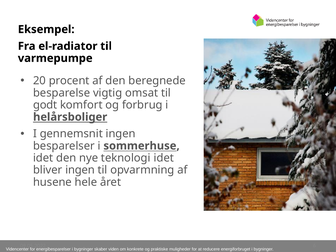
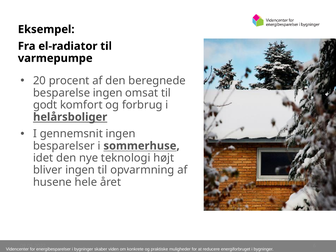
besparelse vigtig: vigtig -> ingen (108, 93)
teknologi idet: idet -> højt (164, 158)
